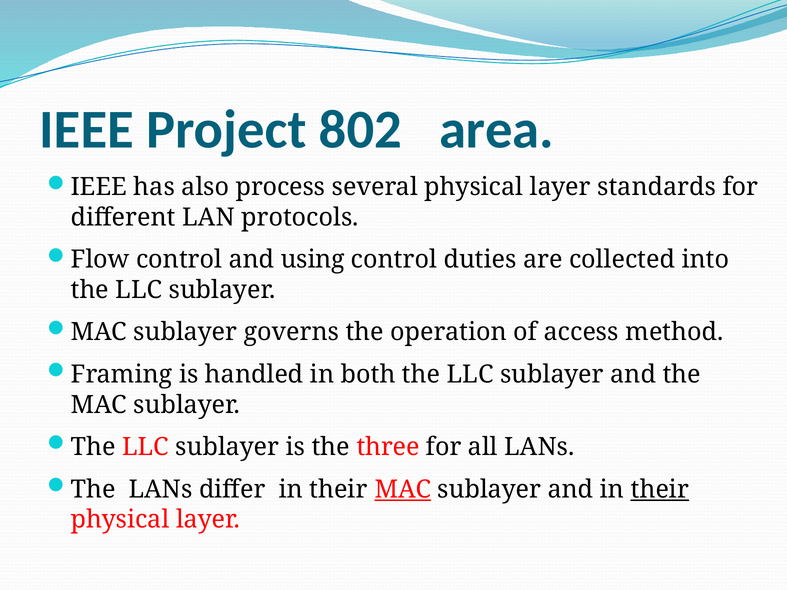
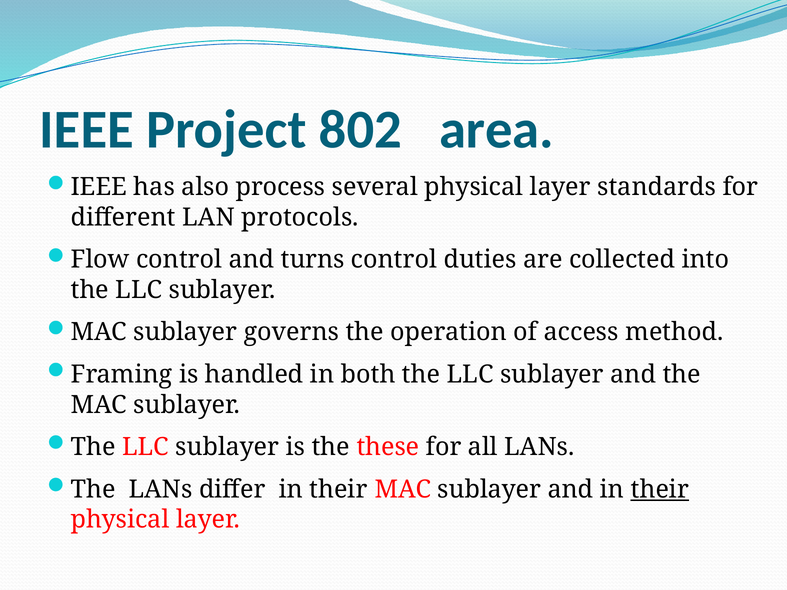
using: using -> turns (313, 260)
three: three -> these (388, 447)
MAC underline: present -> none (403, 490)
